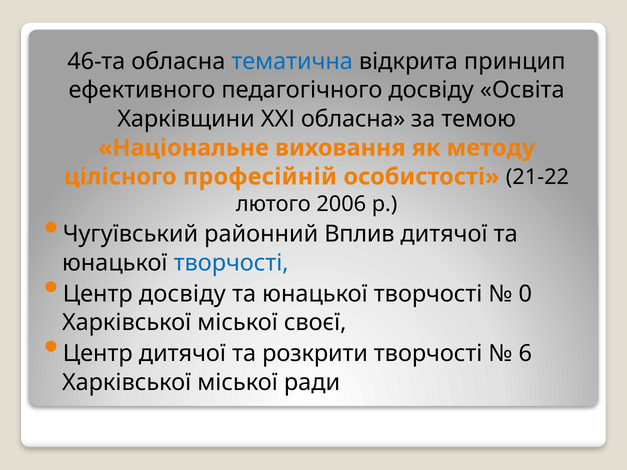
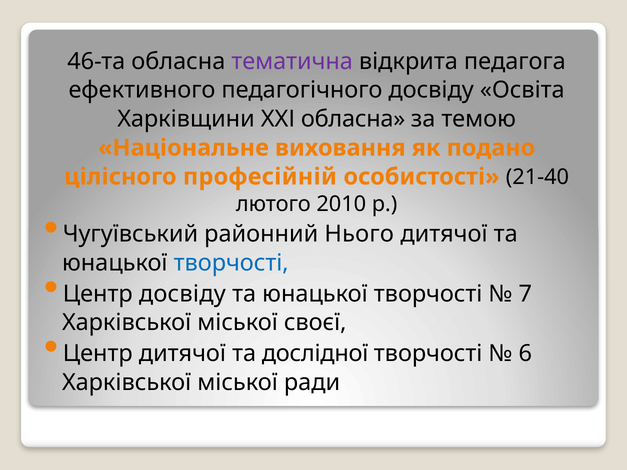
тематична colour: blue -> purple (292, 61)
принцип: принцип -> педагога (515, 61)
методу: методу -> подано (491, 148)
21-22: 21-22 -> 21-40 (537, 177)
2006: 2006 -> 2010 (341, 204)
Вплив: Вплив -> Нього (359, 234)
0: 0 -> 7 (525, 294)
розкрити: розкрити -> дослідної (315, 354)
